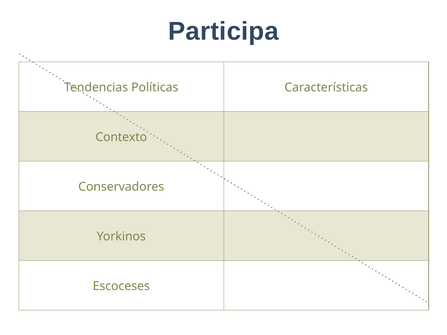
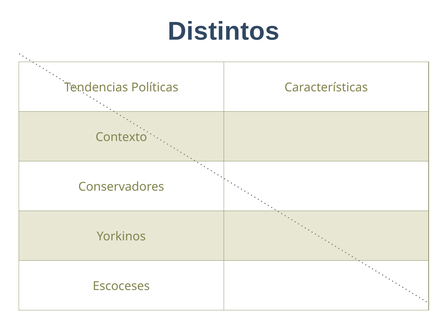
Participa: Participa -> Distintos (224, 31)
